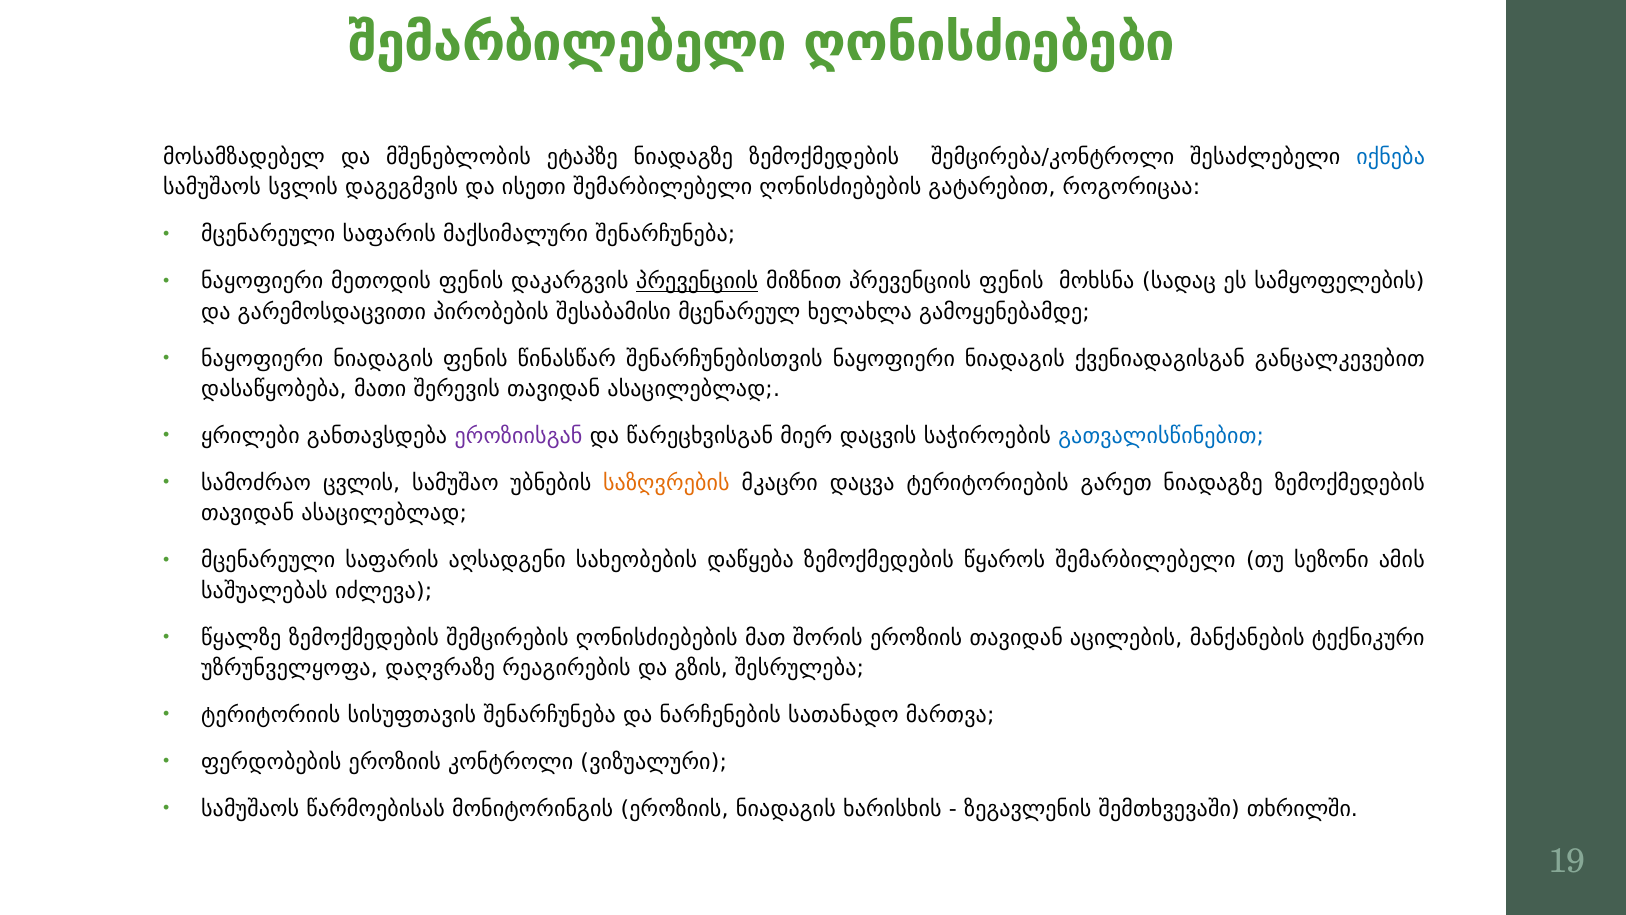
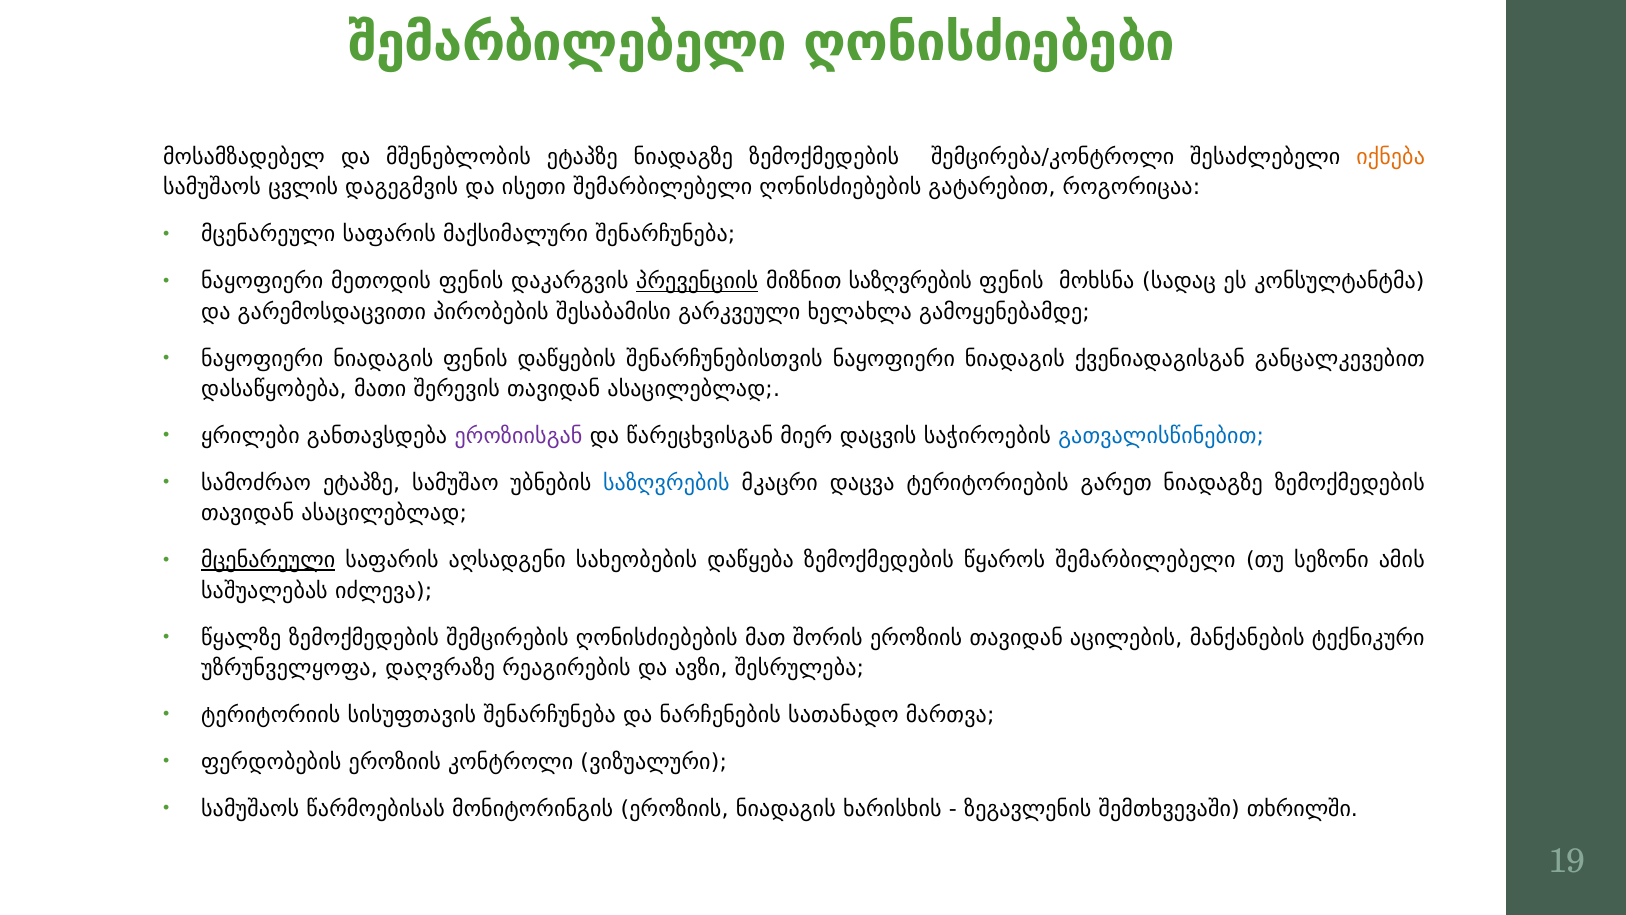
იქნება colour: blue -> orange (1391, 157)
სვლის: სვლის -> ცვლის (303, 187)
მიზნით პრევენციის: პრევენციის -> საზღვრების (910, 282)
სამყოფელების: სამყოფელების -> კონსულტანტმა (1339, 282)
მცენარეულ: მცენარეულ -> გარკვეული (739, 312)
წინასწარ: წინასწარ -> დაწყების (567, 359)
სამოძრაო ცვლის: ცვლის -> ეტაპზე (362, 483)
საზღვრების colour: orange -> blue (666, 483)
მცენარეული underline: none -> present (268, 560)
გზის: გზის -> ავზი (701, 668)
